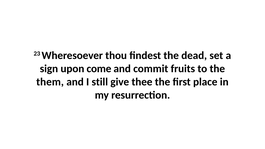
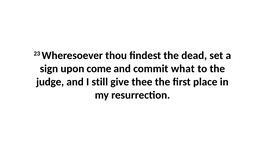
fruits: fruits -> what (183, 69)
them: them -> judge (50, 82)
